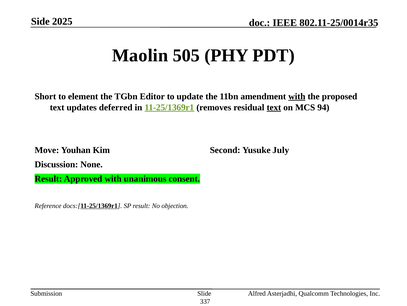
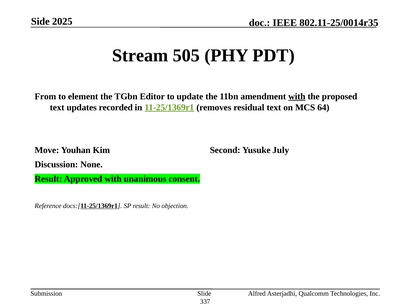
Maolin: Maolin -> Stream (140, 55)
Short: Short -> From (45, 96)
deferred: deferred -> recorded (116, 107)
text underline: present -> none (274, 107)
94: 94 -> 64 (323, 107)
